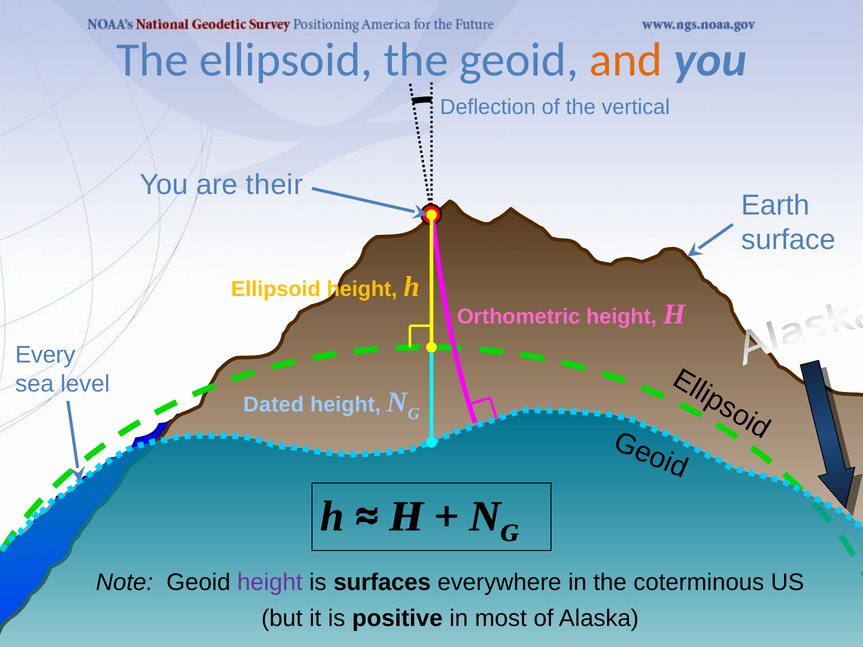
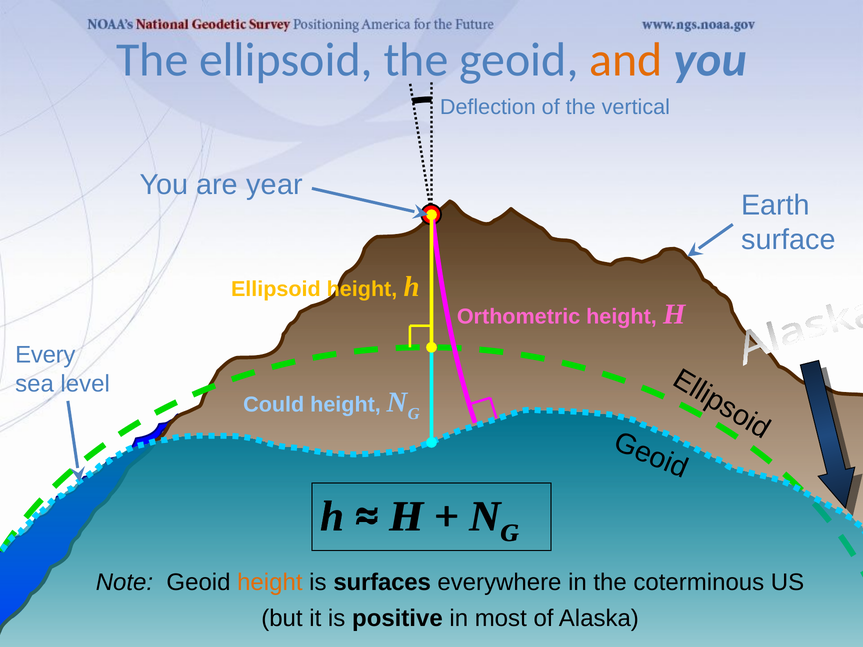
their: their -> year (275, 185)
Dated: Dated -> Could (274, 405)
height colour: purple -> orange (270, 582)
